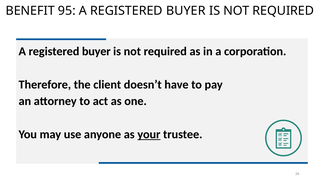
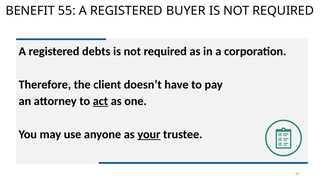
95: 95 -> 55 (67, 11)
buyer: buyer -> debts (96, 51)
act underline: none -> present (100, 101)
